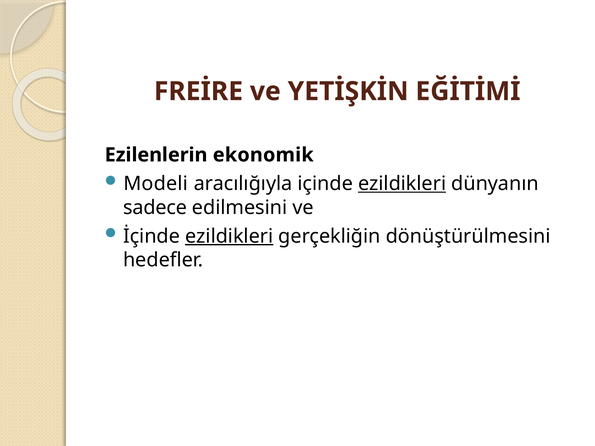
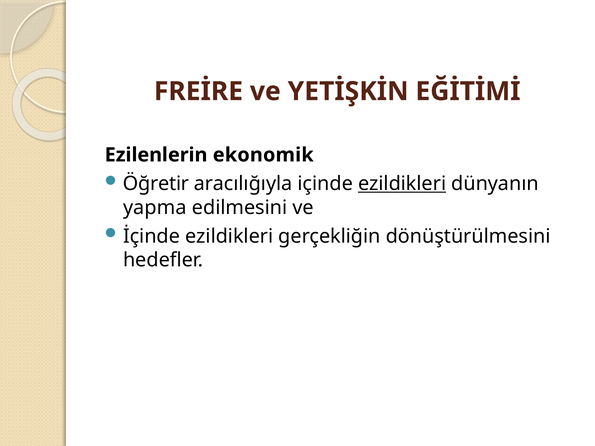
Modeli: Modeli -> Öğretir (156, 184)
sadece: sadece -> yapma (155, 208)
ezildikleri underline: present -> none (229, 236)
